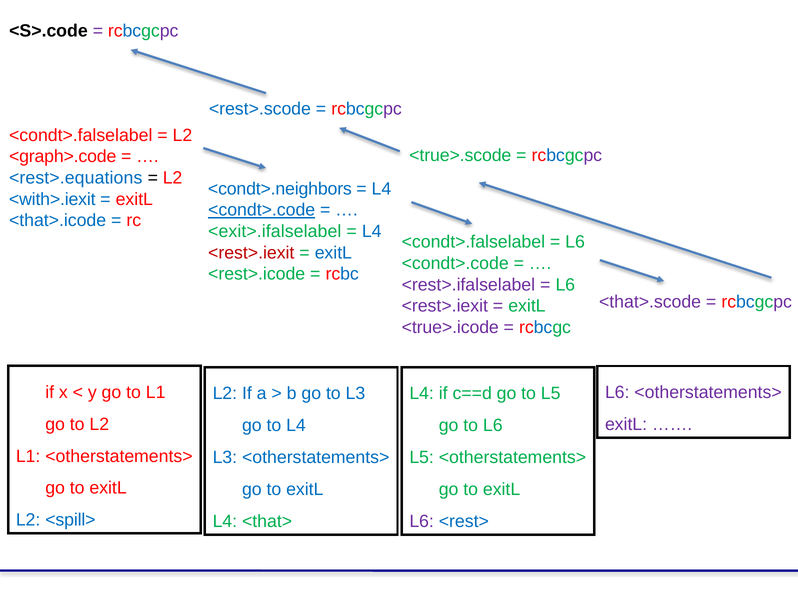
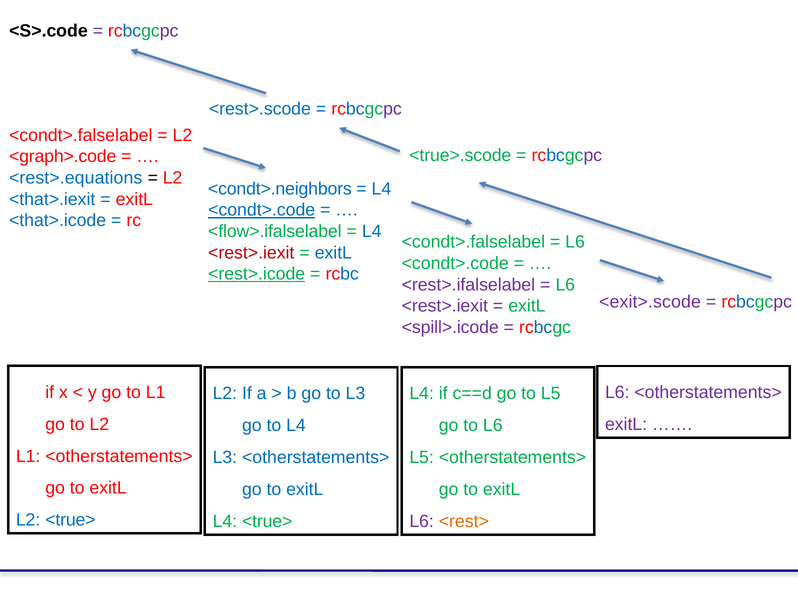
<with>.iexit: <with>.iexit -> <that>.iexit (52, 199)
<exit>.ifalselabel: <exit>.ifalselabel -> <flow>.ifalselabel (275, 231)
<rest>.icode underline: none -> present (257, 274)
<that>.scode: <that>.scode -> <exit>.scode (650, 302)
<true>.icode: <true>.icode -> <spill>.icode (450, 327)
L2 <spill>: <spill> -> <true> (70, 520)
L4 <that>: <that> -> <true> (267, 521)
<rest> colour: blue -> orange (464, 521)
